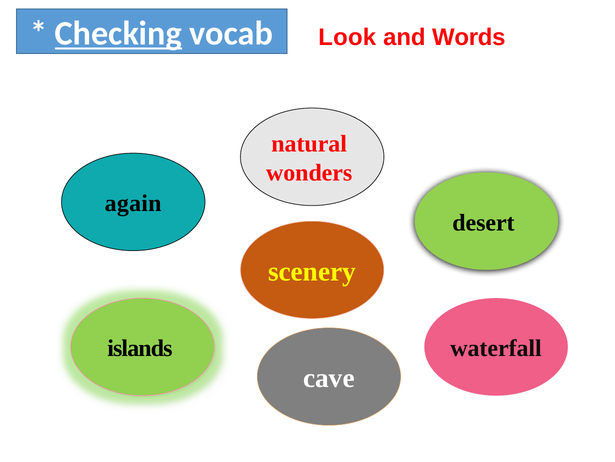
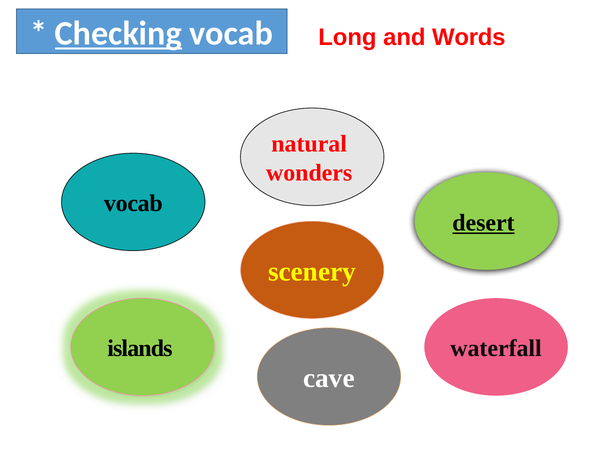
Look: Look -> Long (347, 37)
again: again -> vocab (133, 203)
desert underline: none -> present (483, 222)
